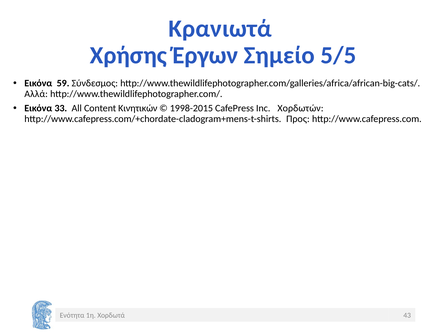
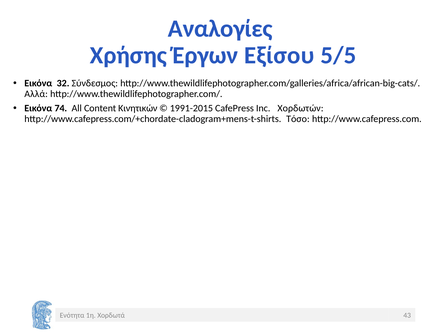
Κρανιωτά: Κρανιωτά -> Αναλογίες (220, 29)
Σημείο: Σημείο -> Εξίσου (279, 55)
59: 59 -> 32 (63, 83)
33: 33 -> 74 (61, 109)
1998-2015: 1998-2015 -> 1991-2015 (191, 109)
Προς: Προς -> Τόσο (298, 119)
